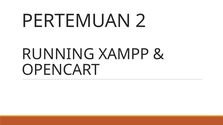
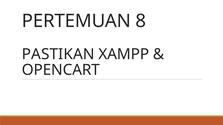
2: 2 -> 8 (141, 21)
RUNNING: RUNNING -> PASTIKAN (58, 54)
